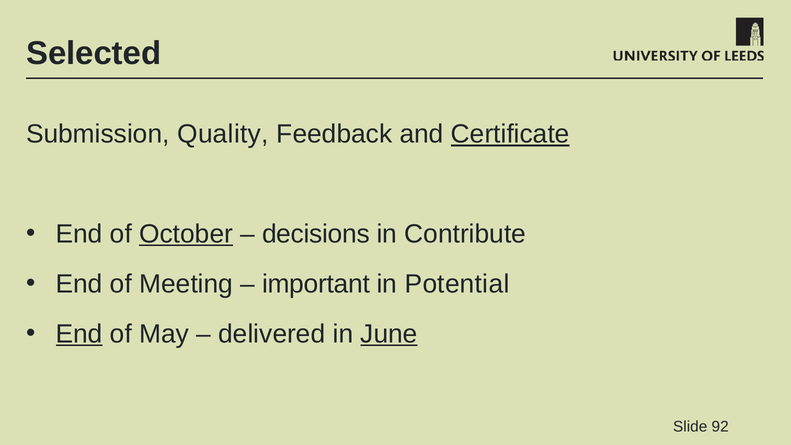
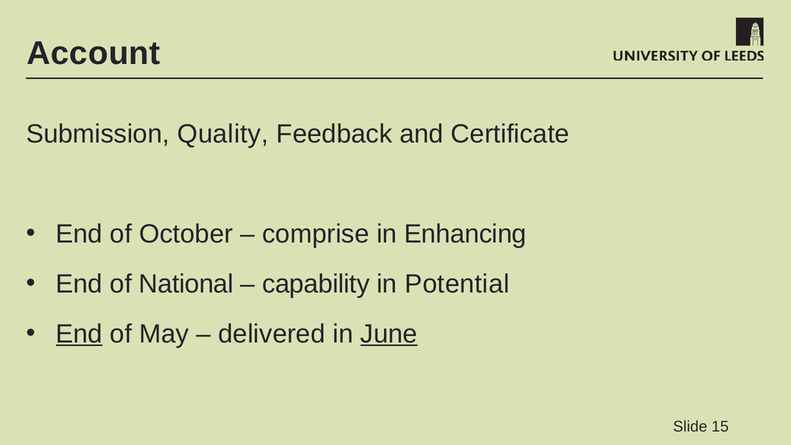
Selected: Selected -> Account (94, 53)
Certificate underline: present -> none (510, 134)
October underline: present -> none (186, 234)
decisions: decisions -> comprise (316, 234)
Contribute: Contribute -> Enhancing (465, 234)
Meeting: Meeting -> National (186, 284)
important: important -> capability (316, 284)
92: 92 -> 15 (720, 427)
